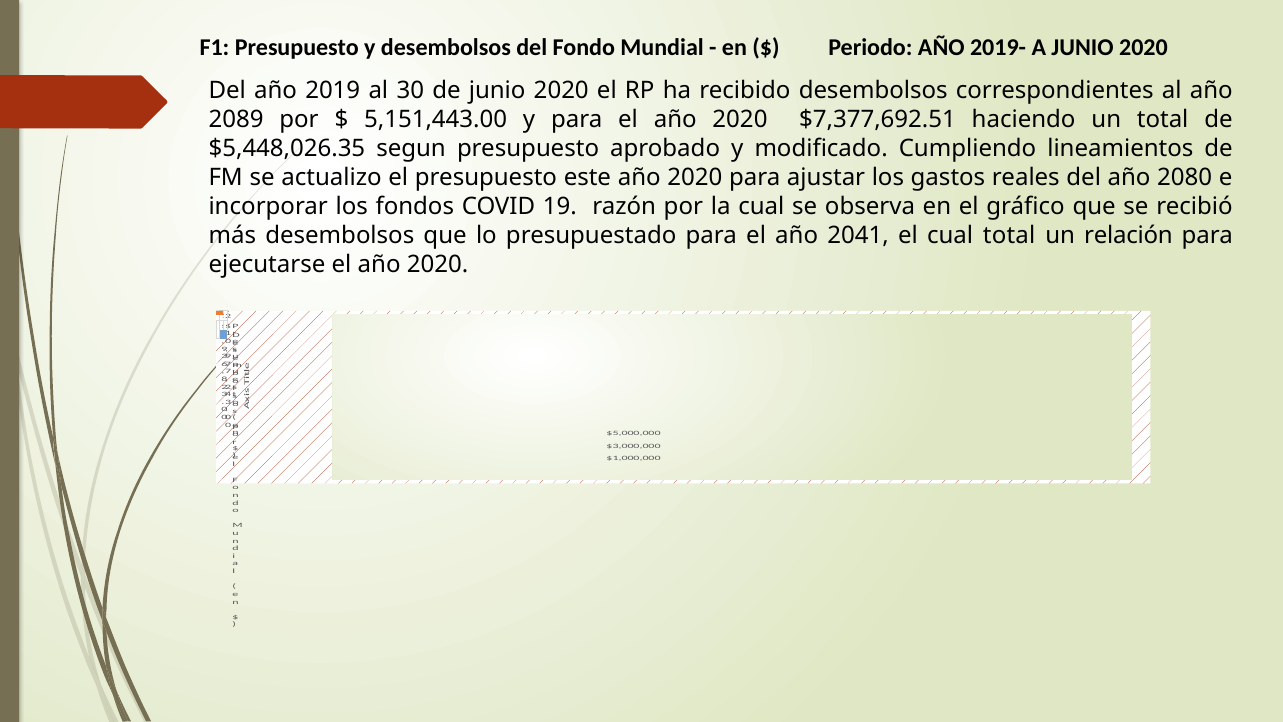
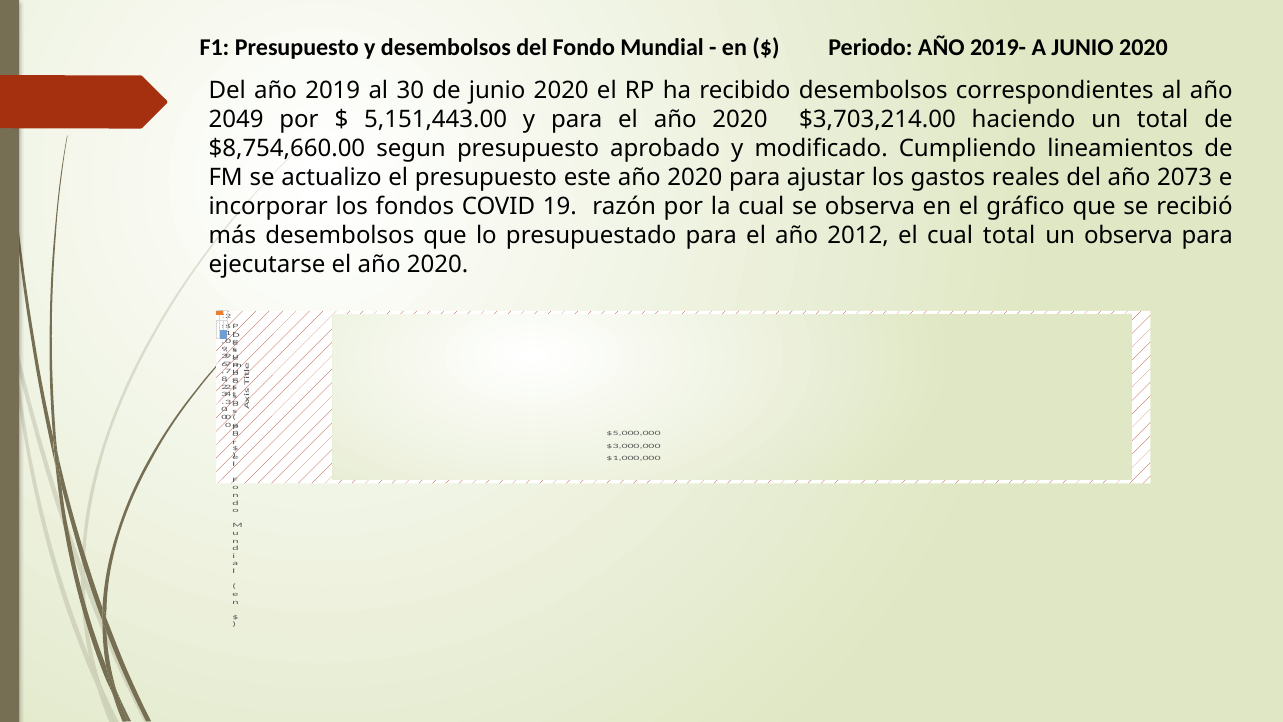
2089: 2089 -> 2049 (236, 120)
$7,377,692.51: $7,377,692.51 -> $3,703,214.00 (877, 120)
$5,448,026.35: $5,448,026.35 -> $8,754,660.00 (287, 149)
2080: 2080 -> 2073 (1185, 177)
2041: 2041 -> 2012 (858, 235)
un relación: relación -> observa (1128, 235)
